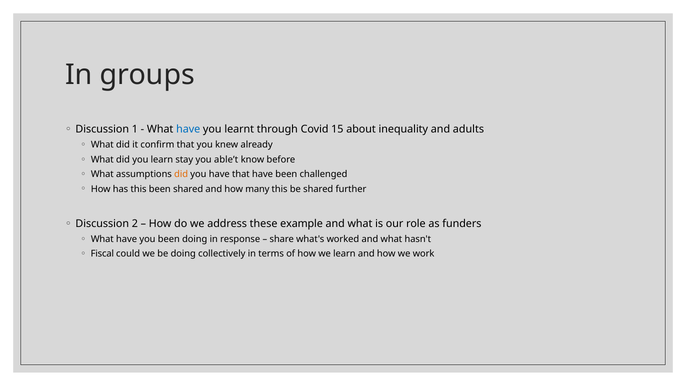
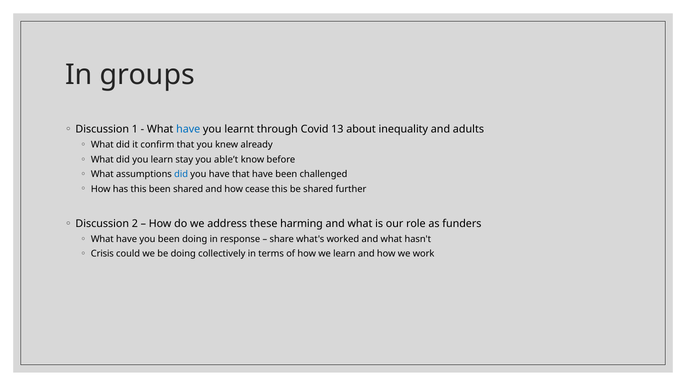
15: 15 -> 13 (337, 129)
did colour: orange -> blue (181, 174)
many: many -> cease (257, 189)
example: example -> harming (302, 224)
Fiscal: Fiscal -> Crisis (102, 254)
